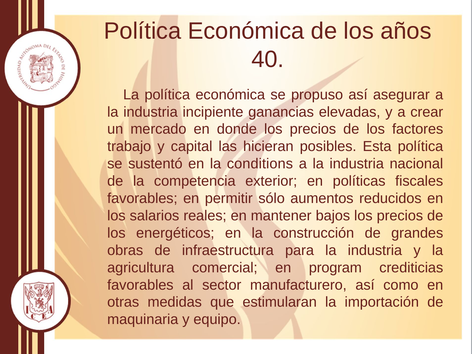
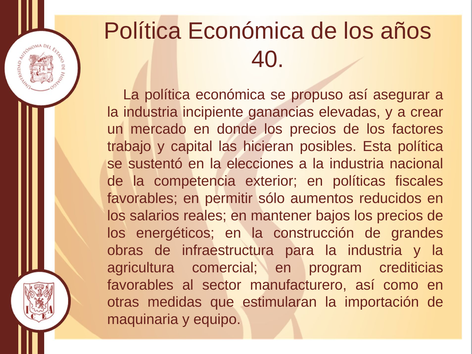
conditions: conditions -> elecciones (260, 164)
